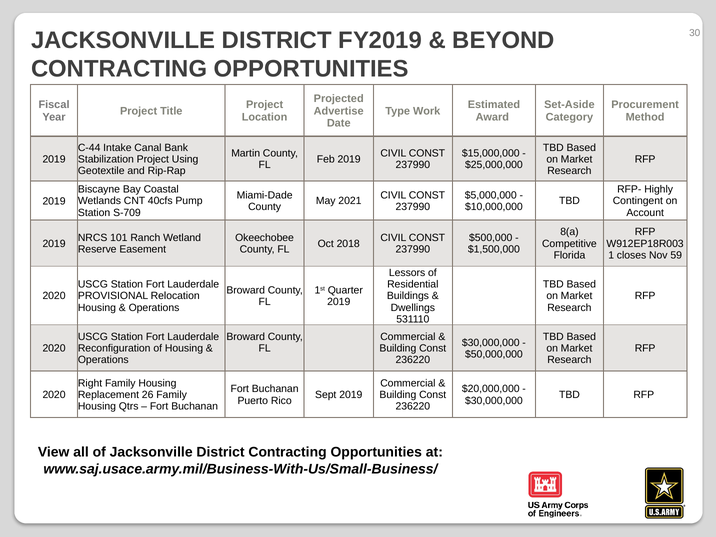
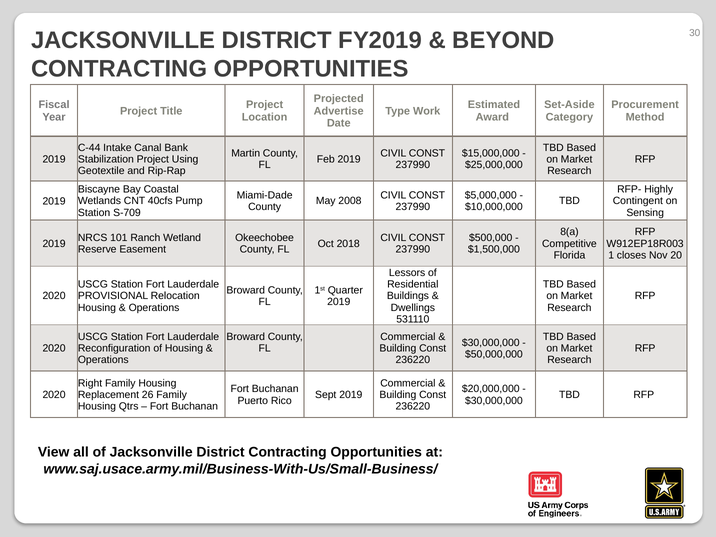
2021: 2021 -> 2008 (350, 201)
Account: Account -> Sensing (645, 213)
59: 59 -> 20 (676, 255)
